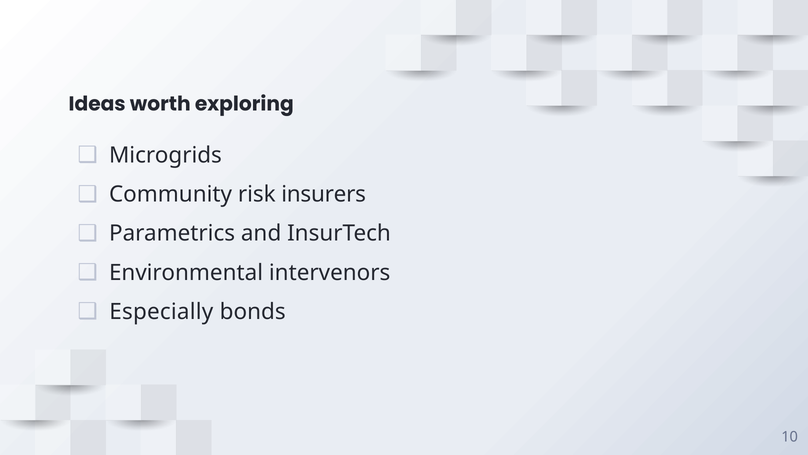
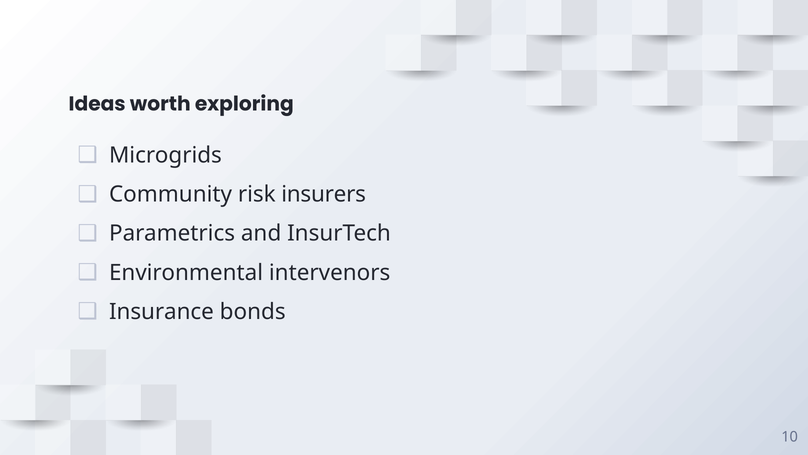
Especially: Especially -> Insurance (161, 311)
